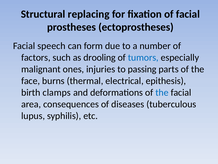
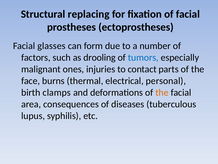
speech: speech -> glasses (51, 46)
passing: passing -> contact (142, 69)
epithesis: epithesis -> personal (166, 81)
the colour: blue -> orange (162, 92)
